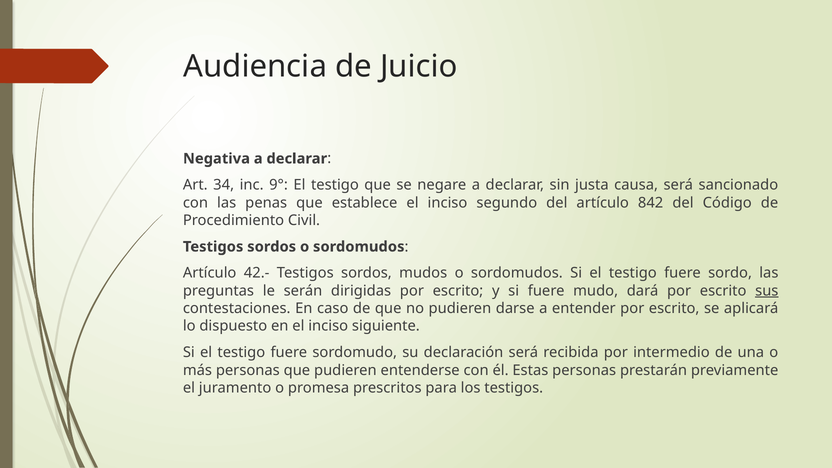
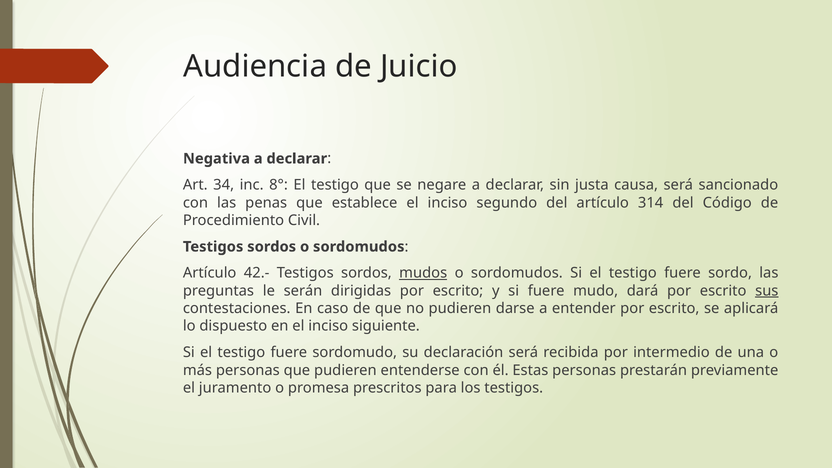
9°: 9° -> 8° (279, 185)
842: 842 -> 314 (651, 203)
mudos underline: none -> present (423, 273)
